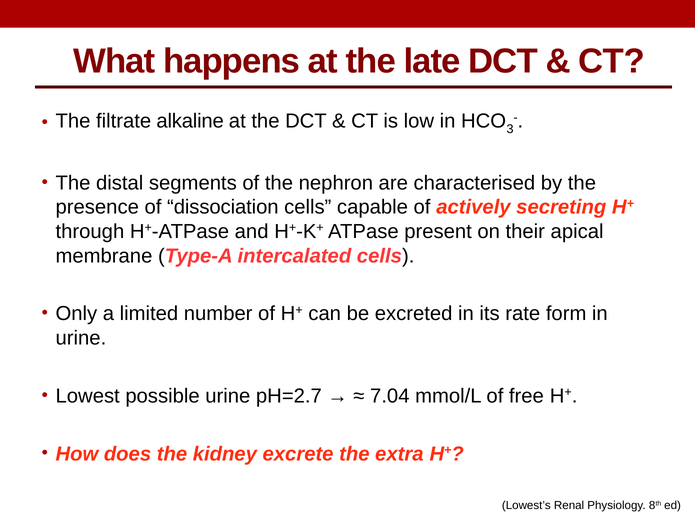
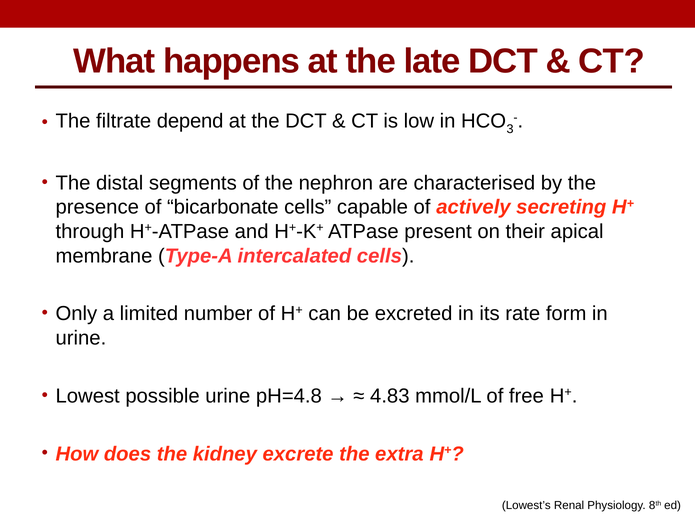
alkaline: alkaline -> depend (190, 121)
dissociation: dissociation -> bicarbonate (223, 207)
pH=2.7: pH=2.7 -> pH=4.8 (289, 396)
7.04: 7.04 -> 4.83 (390, 396)
